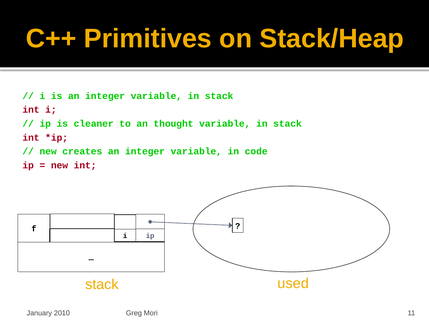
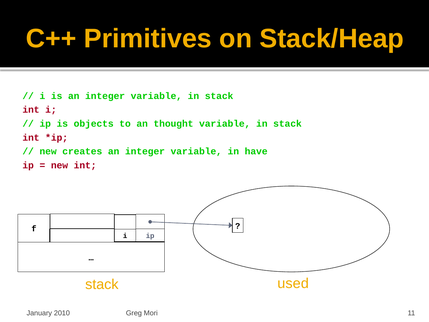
cleaner: cleaner -> objects (94, 124)
code: code -> have (256, 151)
